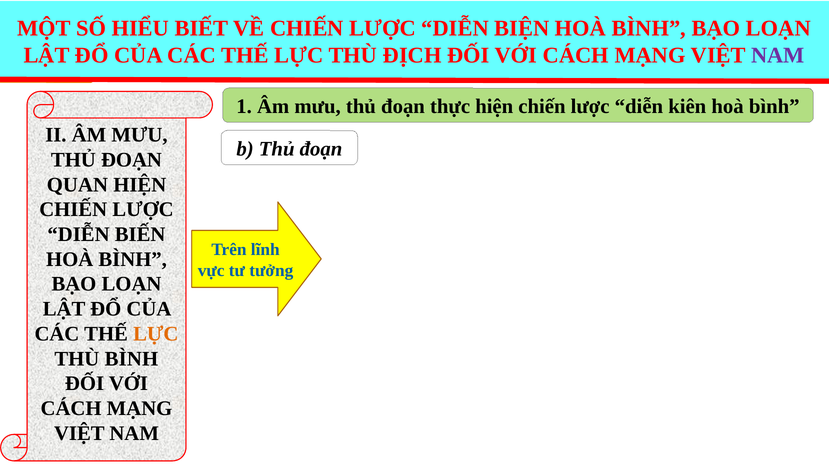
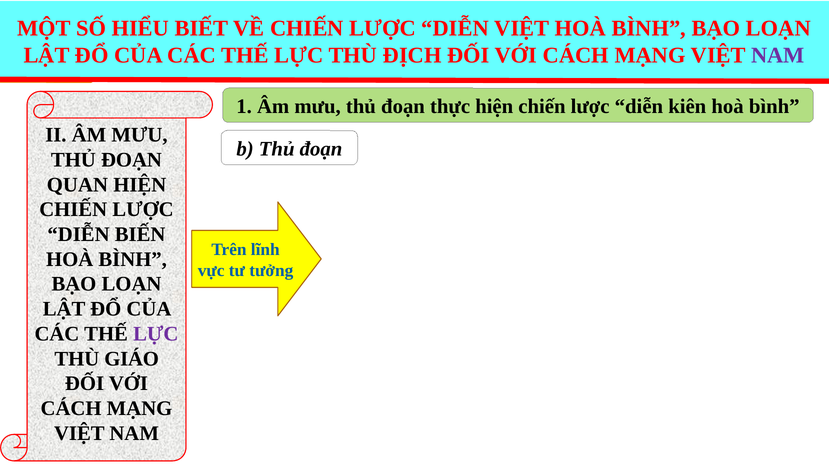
DIỄN BIỆN: BIỆN -> VIỆT (522, 28)
LỰC colour: orange -> purple (156, 334)
THÙ BÌNH: BÌNH -> GIÁO (132, 359)
